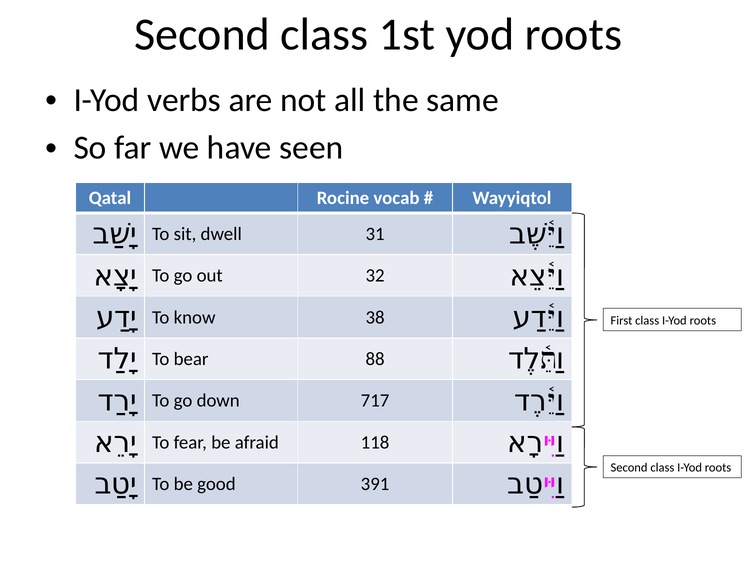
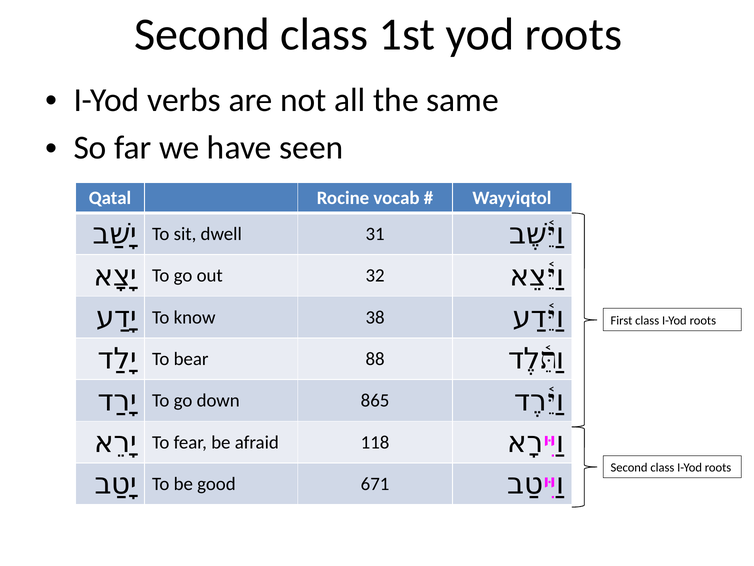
717: 717 -> 865 (375, 400)
391: 391 -> 671 (375, 484)
